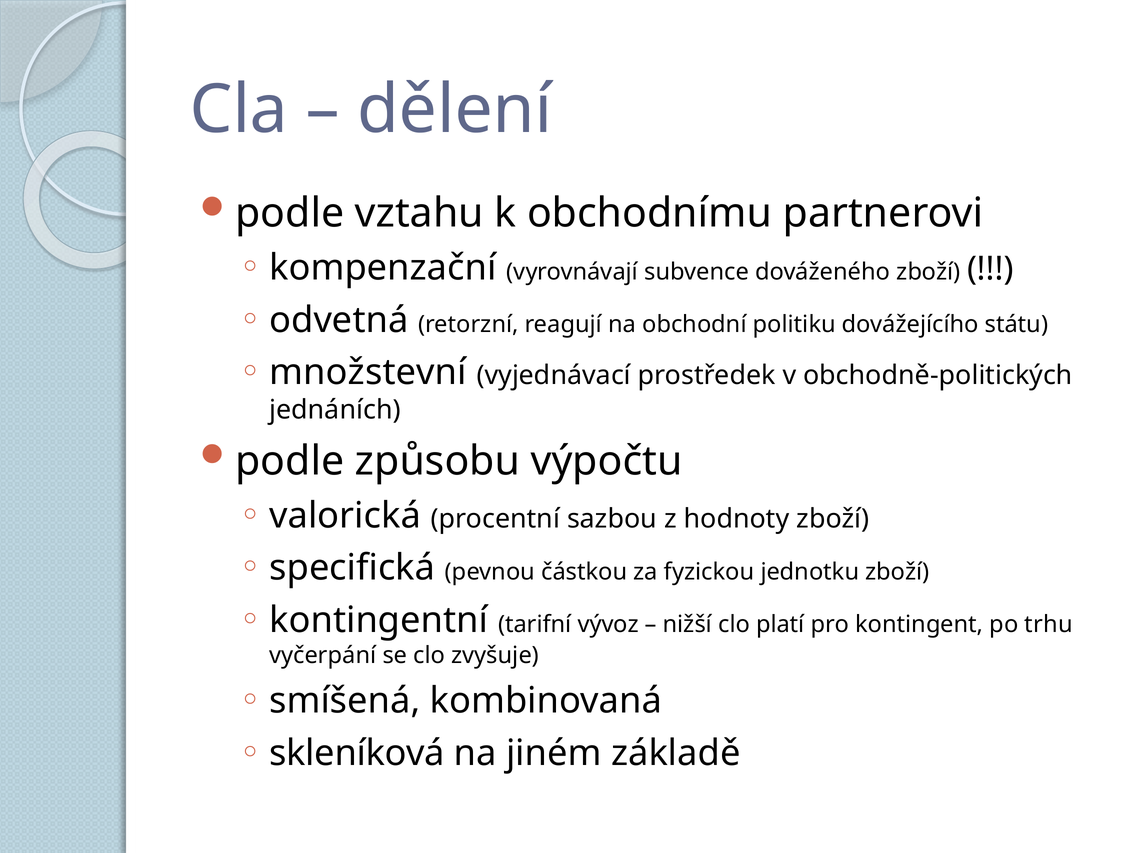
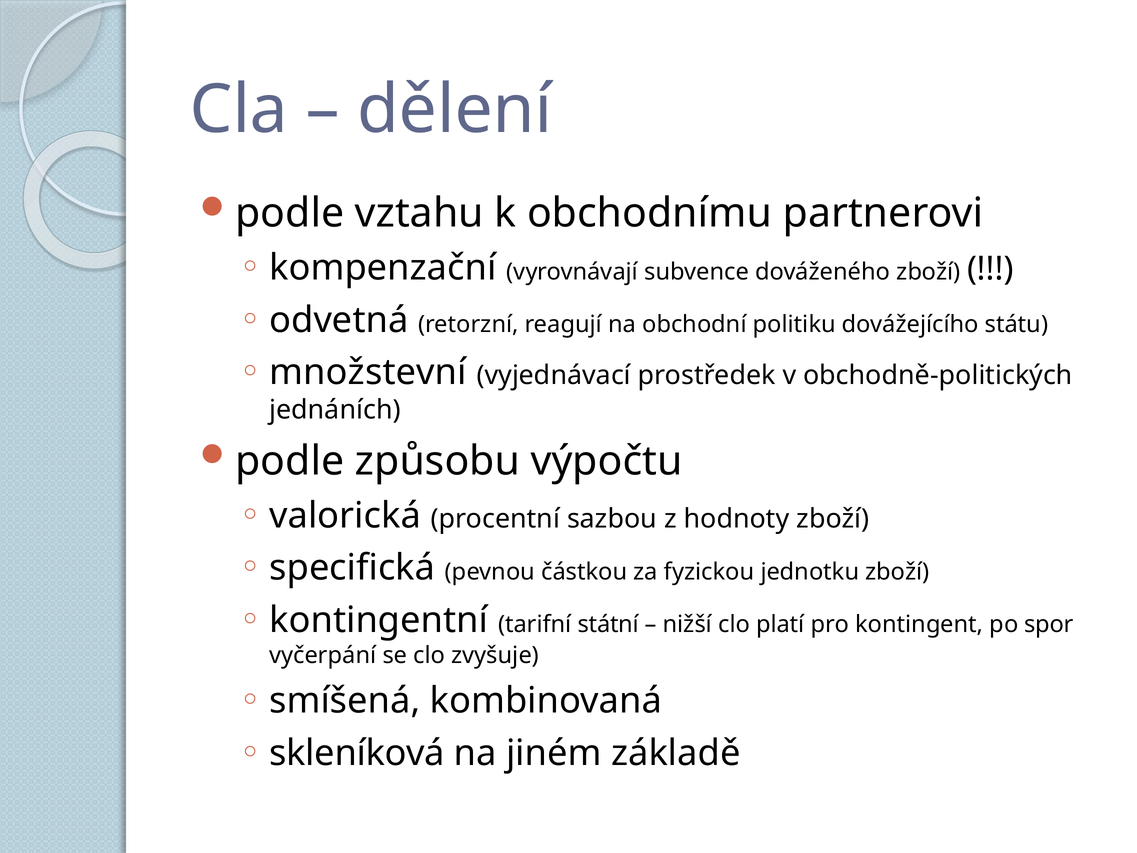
vývoz: vývoz -> státní (608, 624)
trhu: trhu -> spor (1049, 624)
